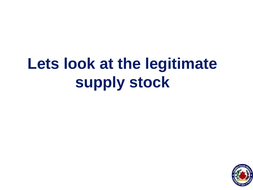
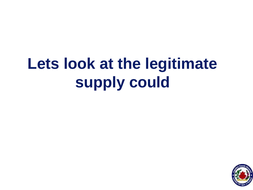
stock: stock -> could (150, 82)
